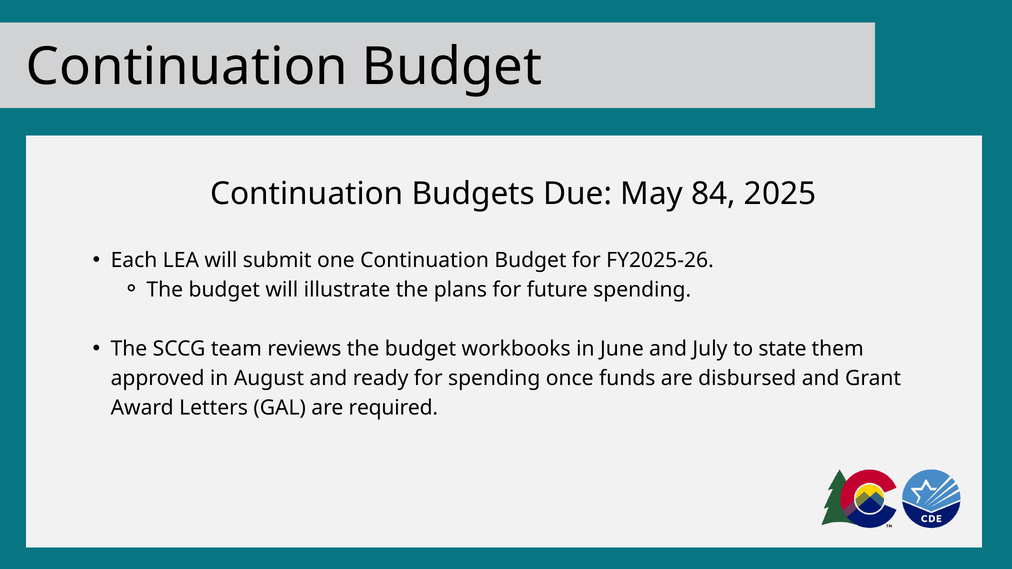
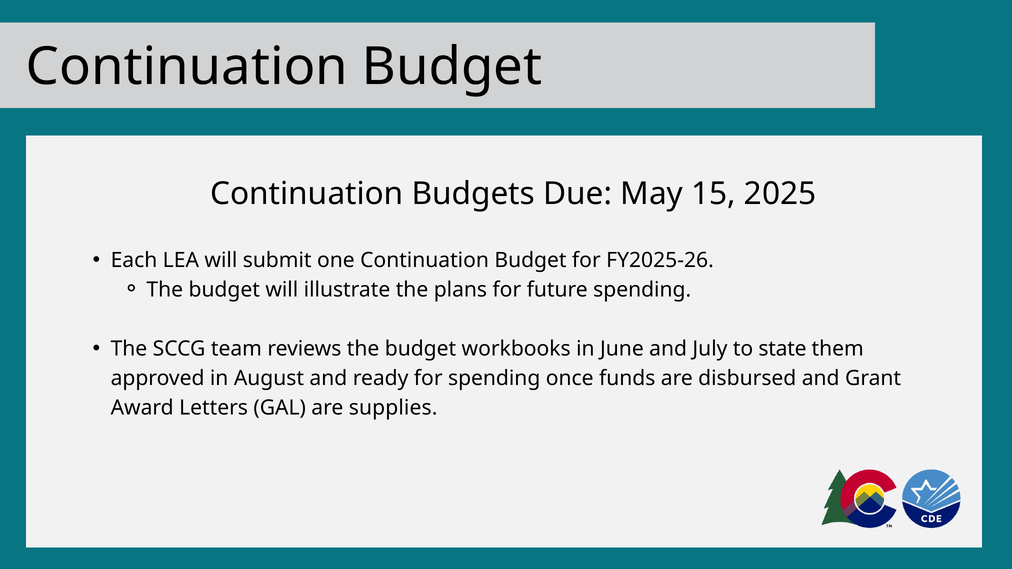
84: 84 -> 15 (713, 194)
required: required -> supplies (393, 408)
